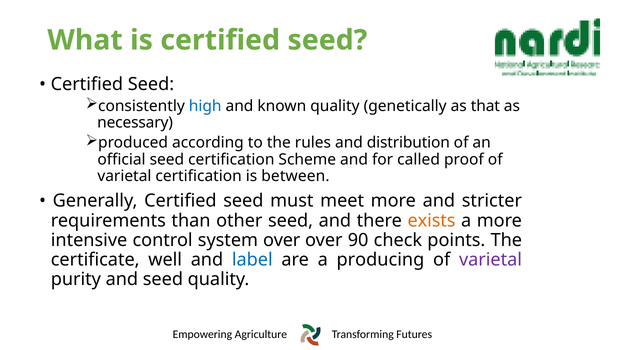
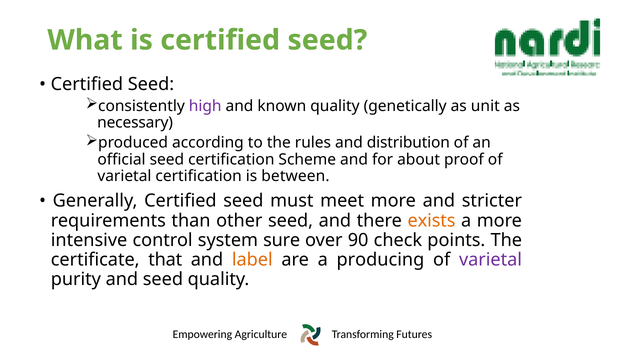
high colour: blue -> purple (205, 106)
that: that -> unit (485, 106)
called: called -> about (419, 159)
system over: over -> sure (282, 240)
well: well -> that (165, 259)
label colour: blue -> orange (252, 259)
